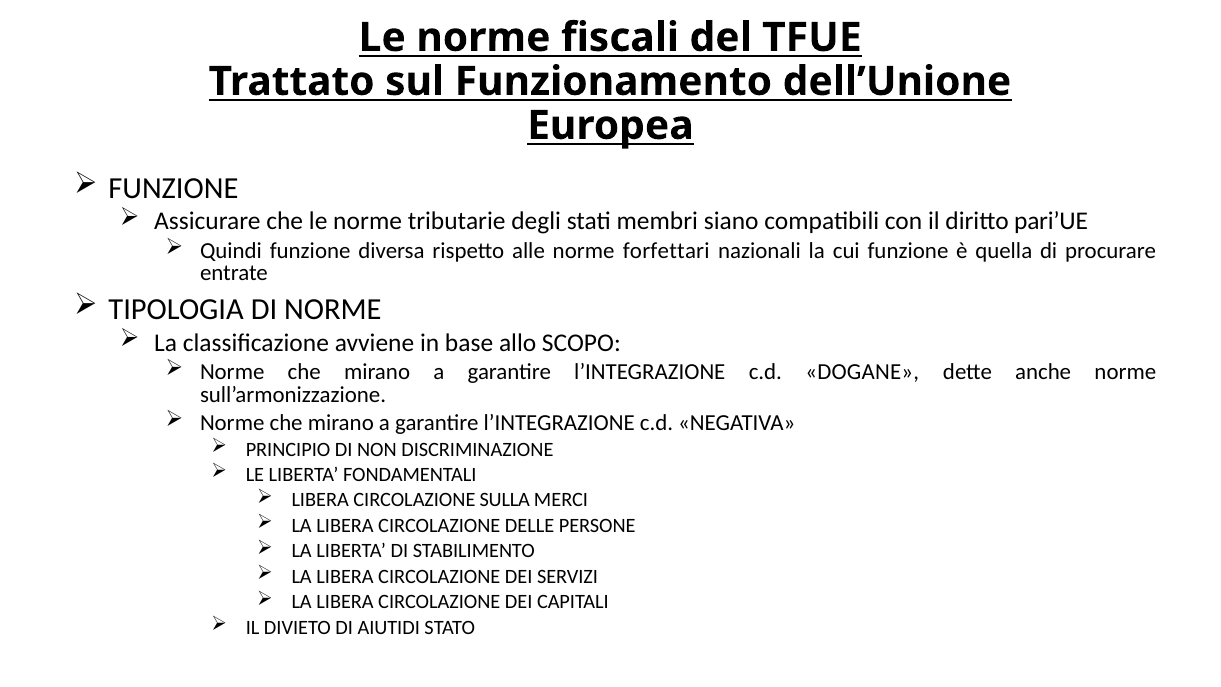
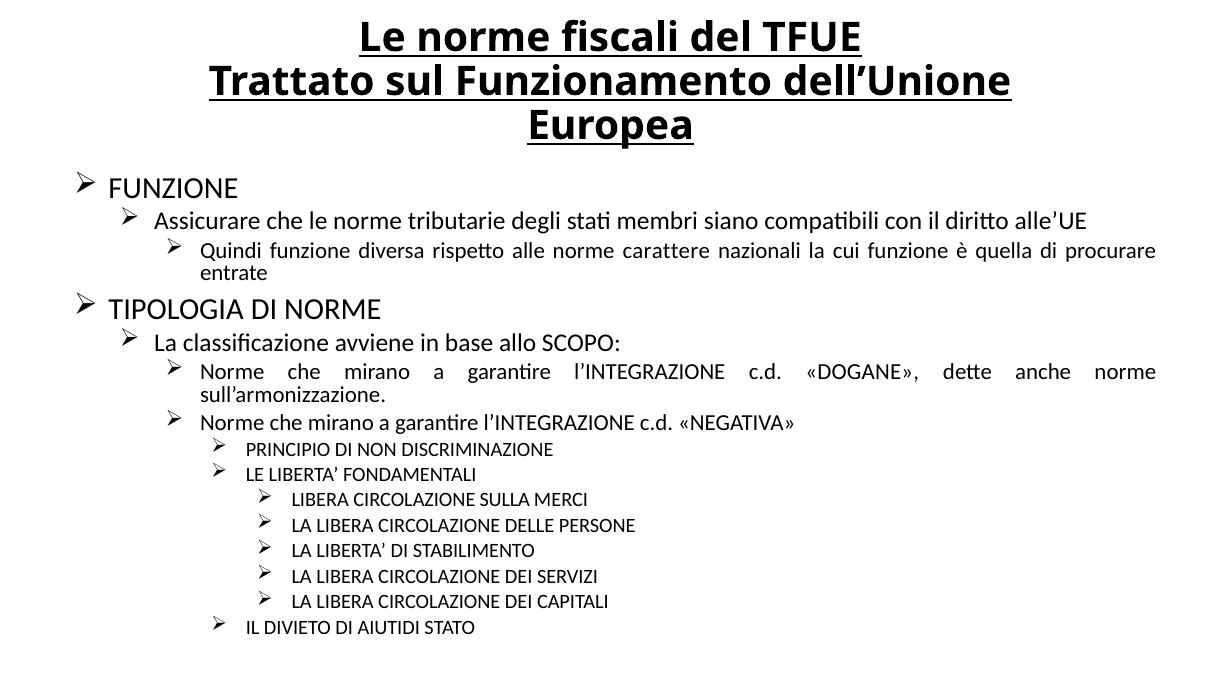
pari’UE: pari’UE -> alle’UE (1051, 221)
forfettari: forfettari -> carattere (666, 250)
